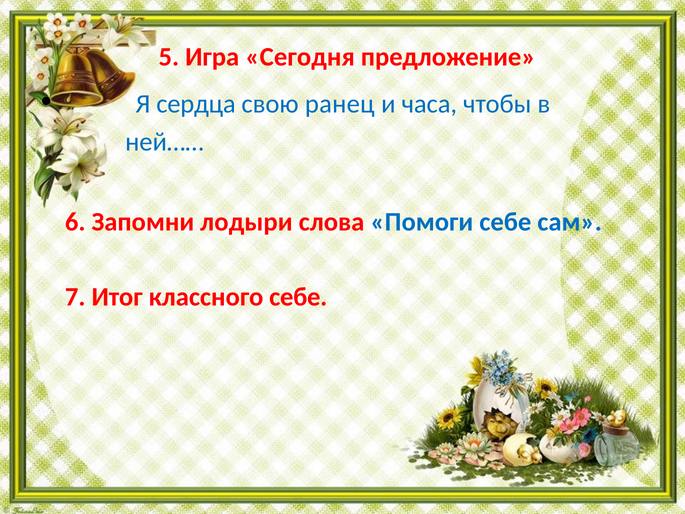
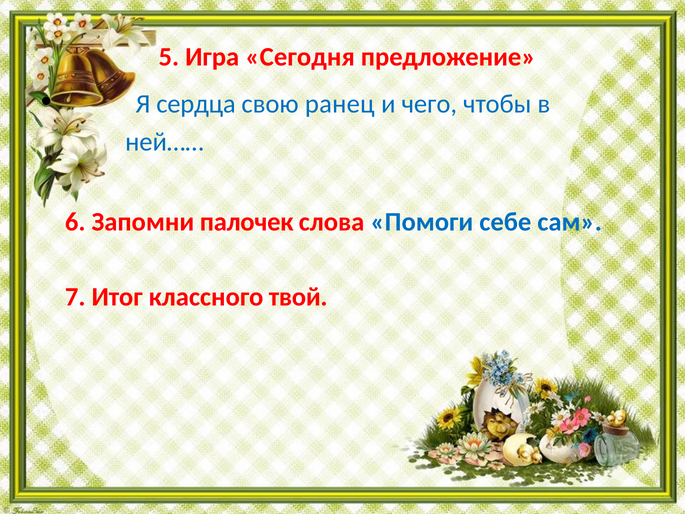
часа: часа -> чего (429, 104)
лодыри: лодыри -> палочек (247, 222)
классного себе: себе -> твой (298, 297)
